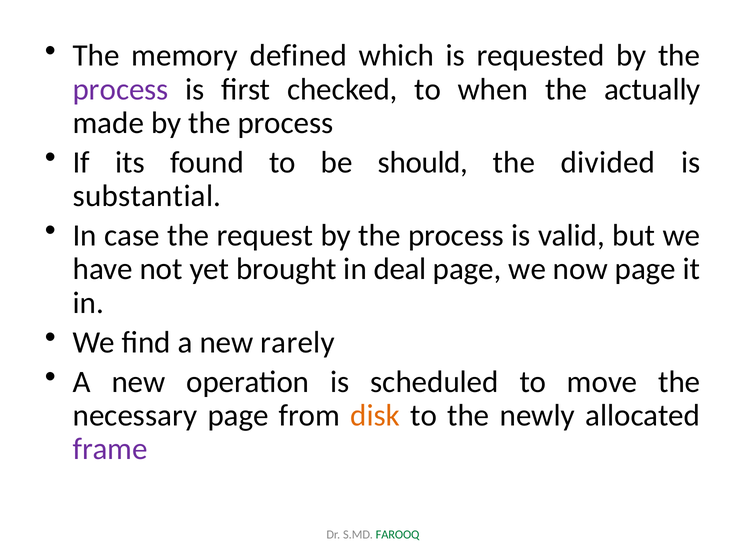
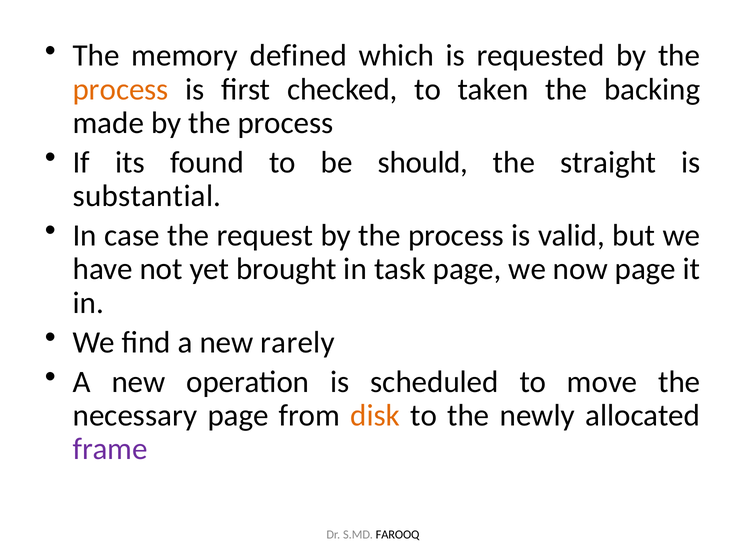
process colour: purple -> orange (121, 89)
when: when -> taken (493, 89)
actually: actually -> backing (652, 89)
divided: divided -> straight (608, 162)
deal: deal -> task (400, 269)
FAROOQ colour: green -> black (398, 534)
